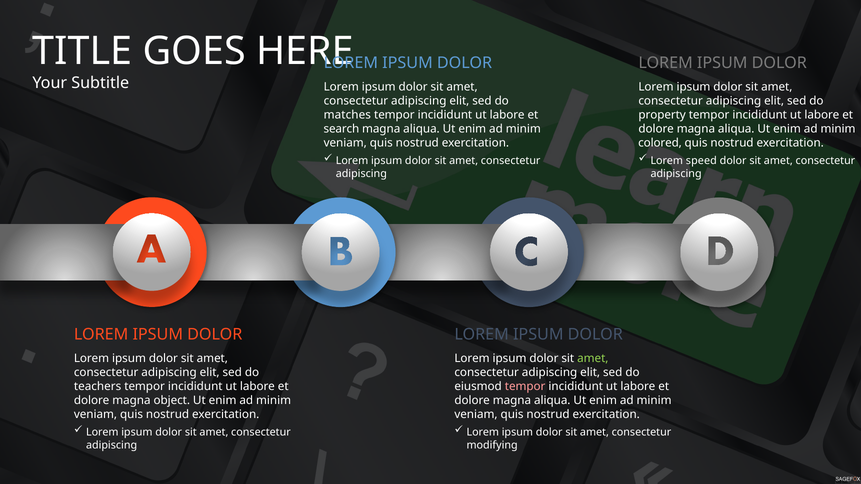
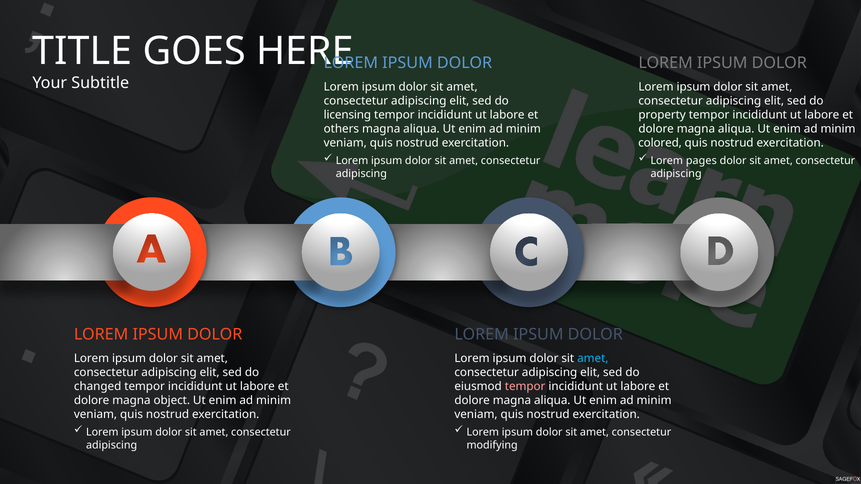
matches: matches -> licensing (347, 115)
search: search -> others (341, 129)
speed: speed -> pages (701, 161)
amet colour: light green -> light blue (593, 359)
teachers: teachers -> changed (98, 387)
